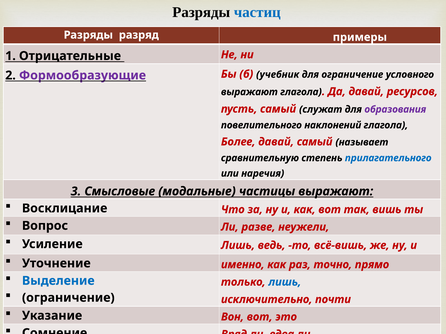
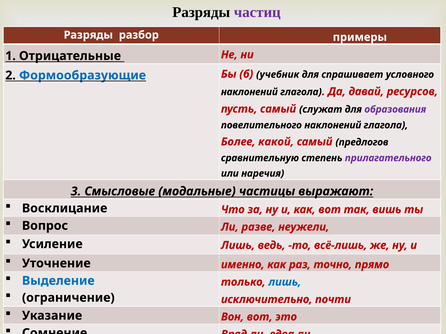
частиц colour: blue -> purple (257, 12)
разряд: разряд -> разбор (139, 35)
Формообразующие colour: purple -> blue (82, 75)
для ограничение: ограничение -> спрашивает (352, 75)
выражают: выражают -> наклонений (249, 92)
Более давай: давай -> какой (276, 142)
называет: называет -> предлогов (362, 142)
прилагательного colour: blue -> purple (388, 158)
всё-вишь: всё-вишь -> всё-лишь (341, 246)
